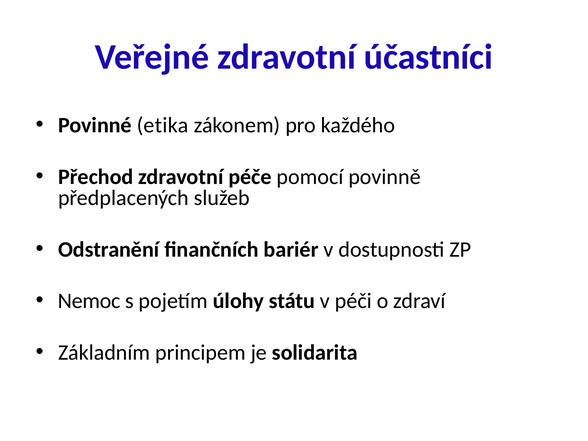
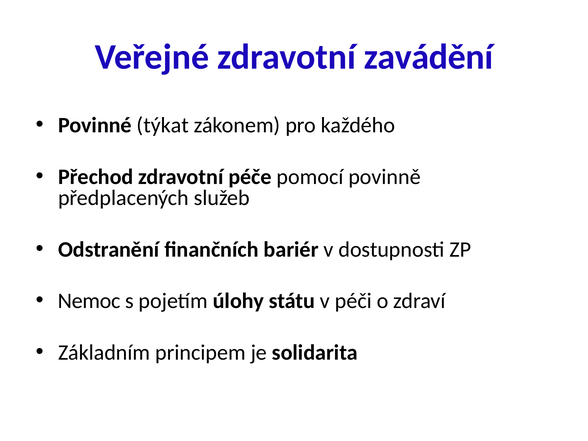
účastníci: účastníci -> zavádění (428, 57)
etika: etika -> týkat (163, 125)
